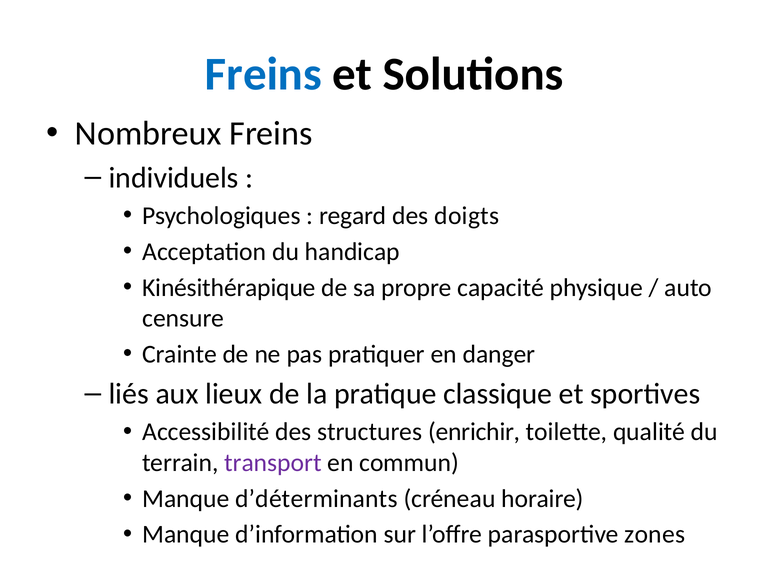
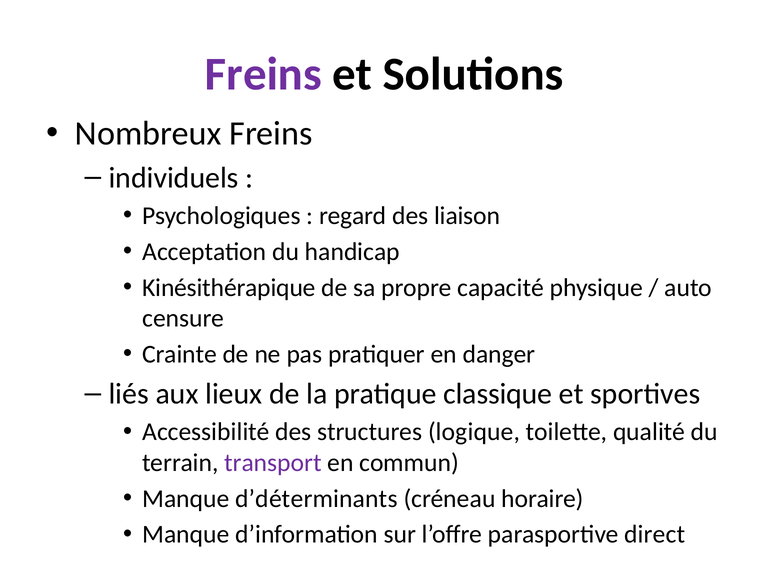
Freins colour: blue -> purple (263, 74)
doigts: doigts -> liaison (467, 216)
enrichir: enrichir -> logique (474, 432)
zones: zones -> direct (655, 534)
